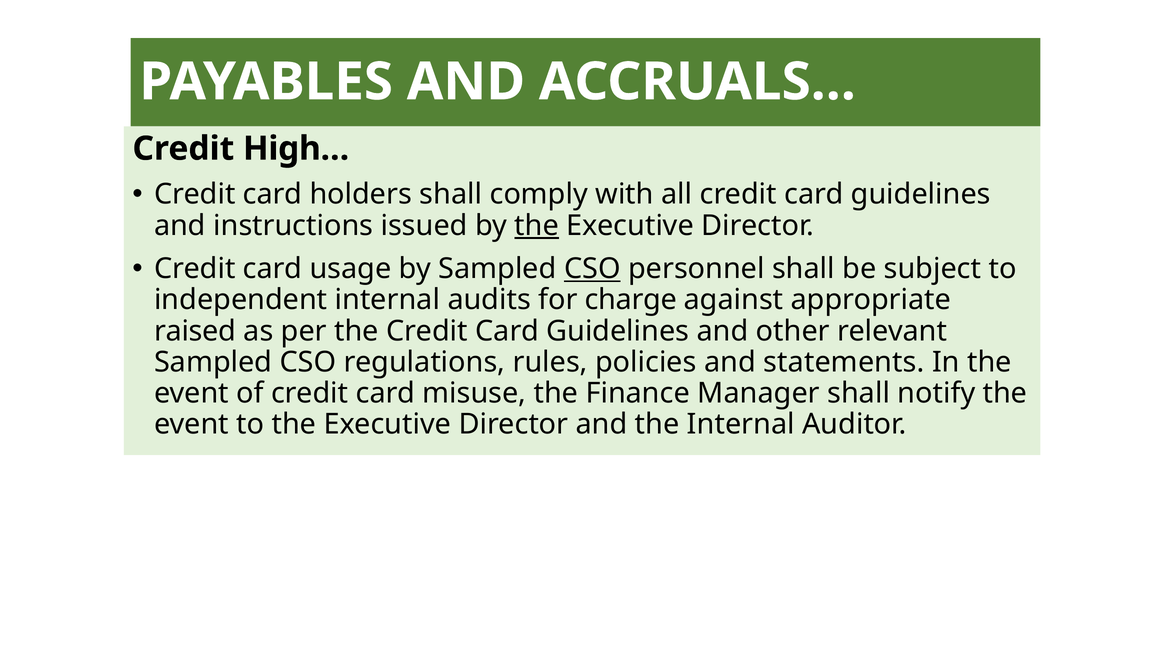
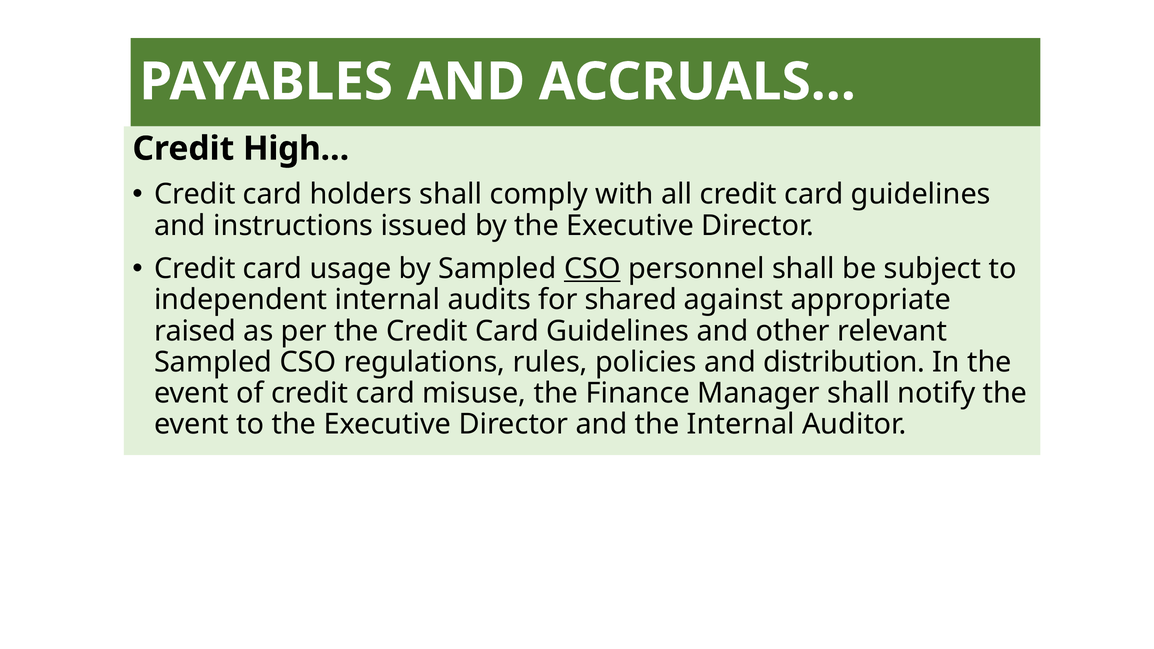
the underline: present -> none (537, 226)
charge: charge -> shared (631, 300)
statements: statements -> distribution (844, 362)
